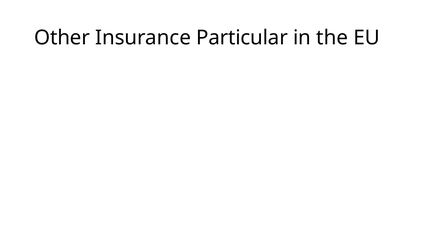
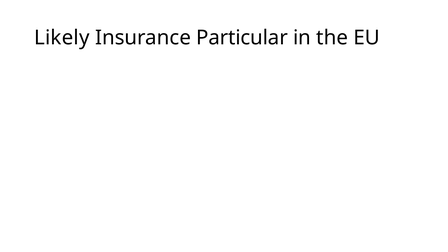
Other: Other -> Likely (62, 38)
